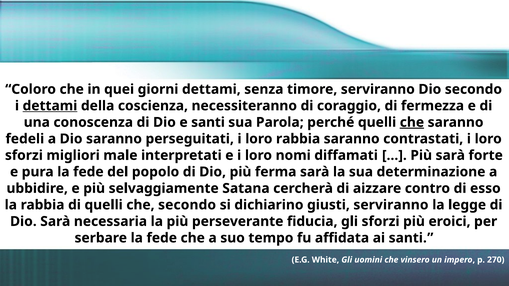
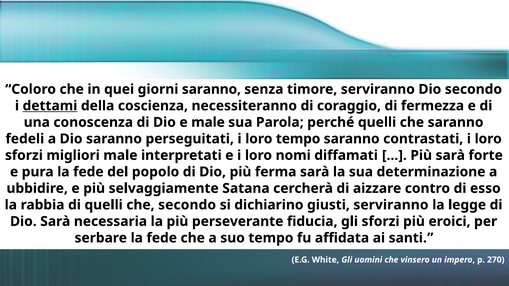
giorni dettami: dettami -> saranno (211, 89)
e santi: santi -> male (208, 122)
che underline: present -> none (412, 122)
loro rabbia: rabbia -> tempo (298, 139)
